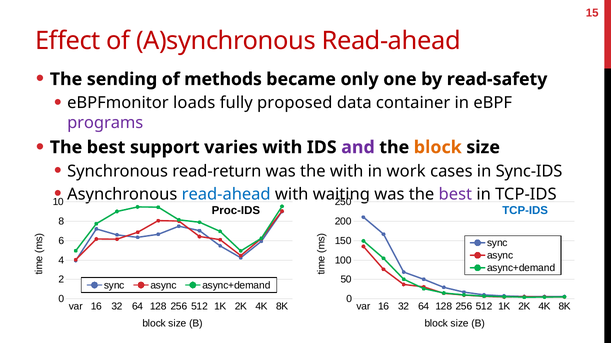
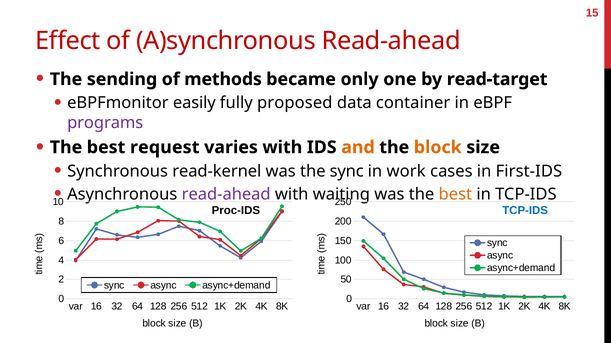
read-safety: read-safety -> read-target (497, 79)
loads: loads -> easily (194, 103)
support: support -> request (165, 148)
and colour: purple -> orange (358, 148)
read-return: read-return -> read-kernel (217, 171)
the with: with -> sync (347, 171)
Sync-IDS: Sync-IDS -> First-IDS (529, 171)
read-ahead colour: blue -> purple (226, 195)
best colour: purple -> orange (455, 195)
